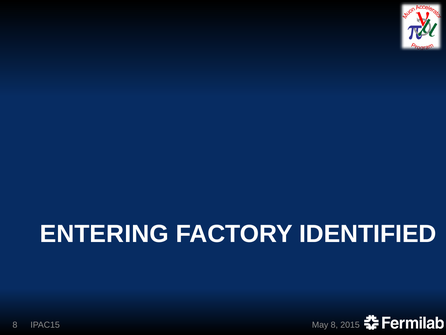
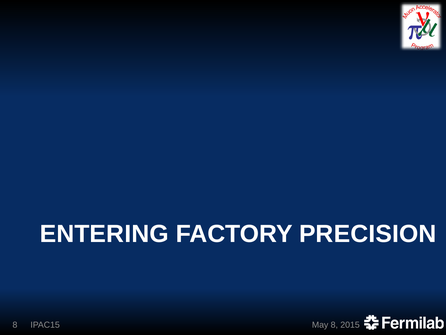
IDENTIFIED: IDENTIFIED -> PRECISION (368, 234)
